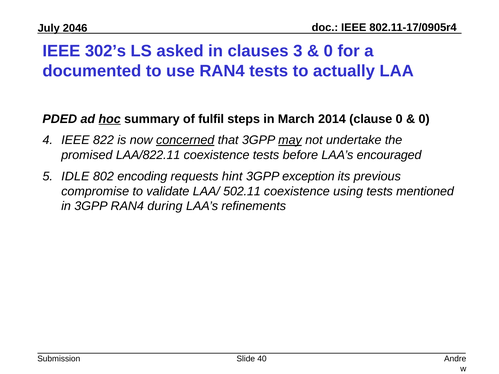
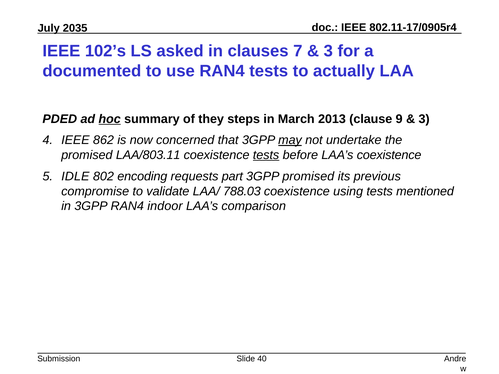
2046: 2046 -> 2035 (75, 28)
302’s: 302’s -> 102’s (106, 51)
3: 3 -> 7 (298, 51)
0: 0 -> 3 (328, 51)
fulfil: fulfil -> they (211, 119)
2014: 2014 -> 2013 (332, 119)
clause 0: 0 -> 9 (399, 119)
0: 0 -> 3 (424, 119)
822: 822 -> 862 (103, 140)
concerned underline: present -> none (185, 140)
LAA/822.11: LAA/822.11 -> LAA/803.11 (148, 155)
tests underline: none -> present (266, 155)
LAA’s encouraged: encouraged -> coexistence (389, 155)
hint: hint -> part (232, 176)
3GPP exception: exception -> promised (308, 176)
502.11: 502.11 -> 788.03 (242, 191)
during: during -> indoor (165, 206)
refinements: refinements -> comparison (254, 206)
